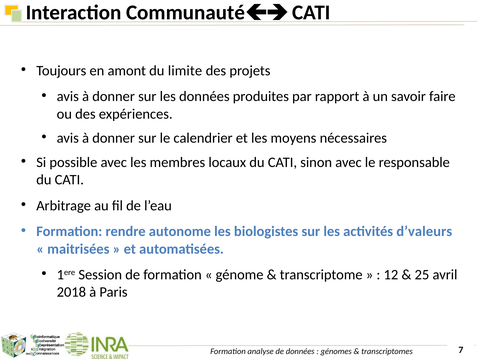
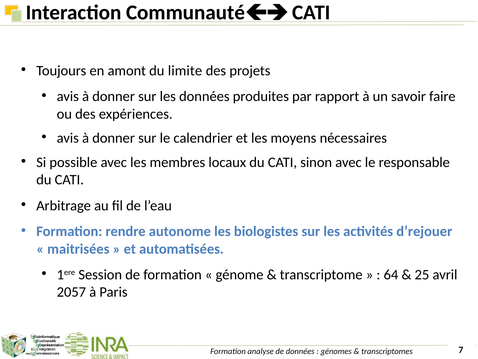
d’valeurs: d’valeurs -> d’rejouer (424, 231)
12: 12 -> 64 (391, 274)
2018: 2018 -> 2057 (71, 292)
